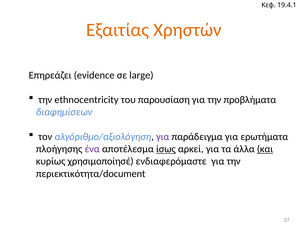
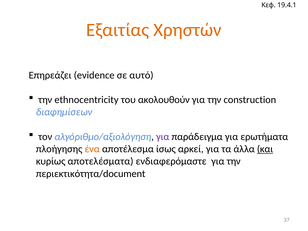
large: large -> αυτό (141, 75)
παρουσίαση: παρουσίαση -> ακολουθούν (164, 100)
προβλήματα: προβλήματα -> construction (250, 100)
ένα colour: purple -> orange (92, 149)
ίσως underline: present -> none (166, 149)
χρησιμοποίησέ: χρησιμοποίησέ -> αποτελέσματα (101, 161)
